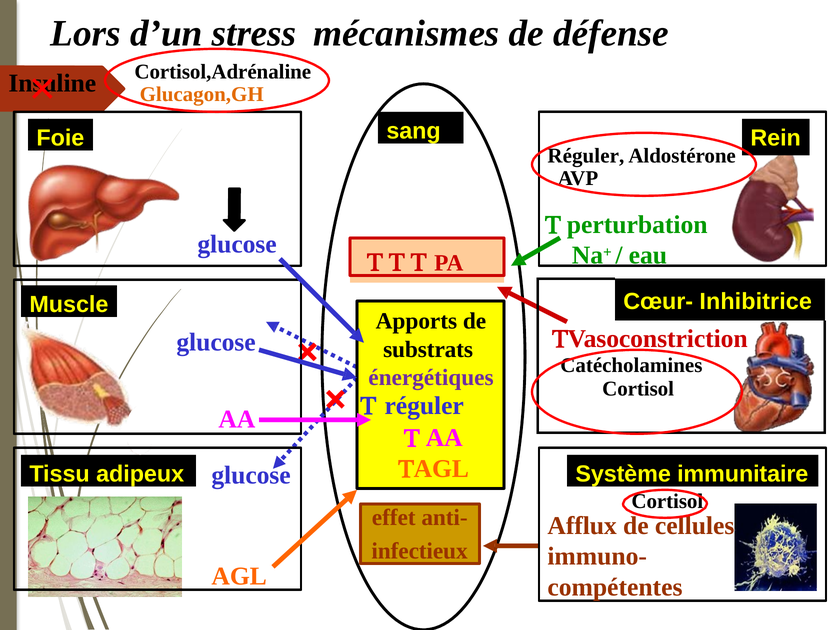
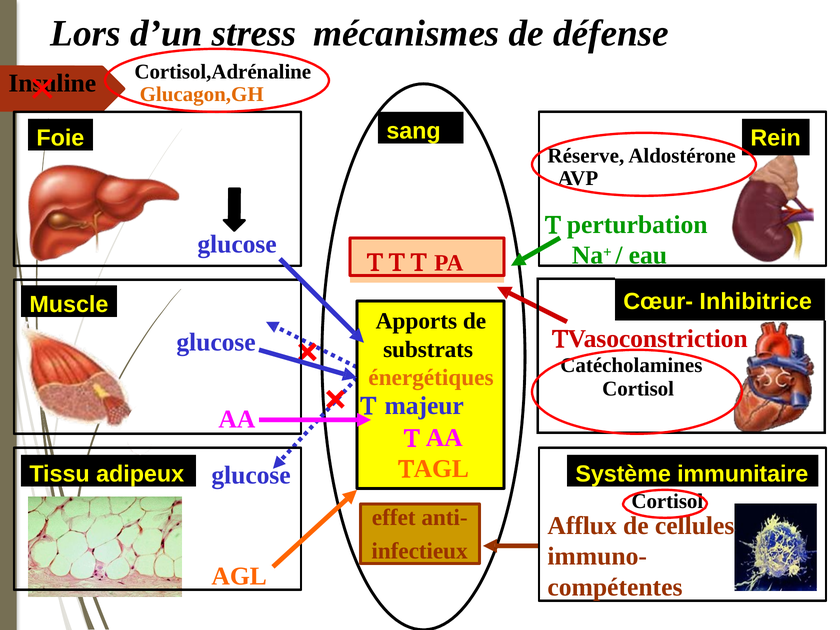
Réguler: Réguler -> Réserve (586, 156)
énergétiques colour: purple -> orange (431, 377)
réguler: réguler -> majeur (424, 406)
